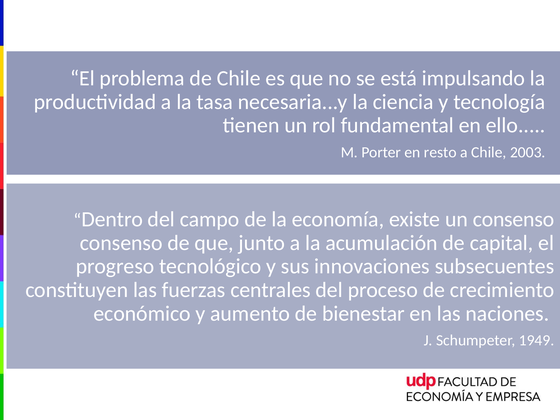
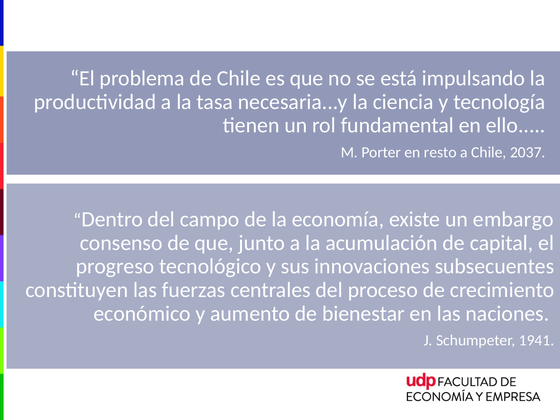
2003: 2003 -> 2037 (528, 152)
un consenso: consenso -> embargo (513, 219)
1949: 1949 -> 1941 (537, 340)
